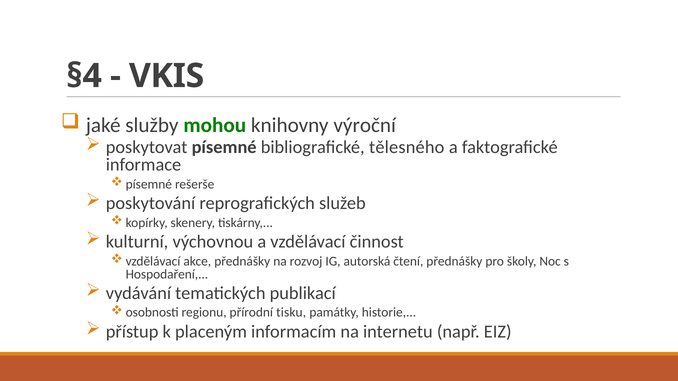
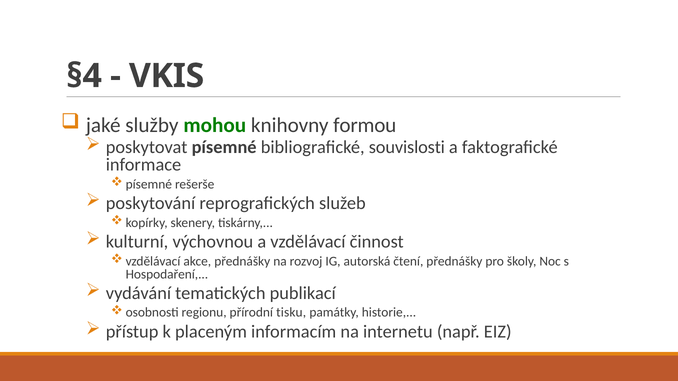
výroční: výroční -> formou (365, 125)
tělesného: tělesného -> souvislosti (407, 147)
